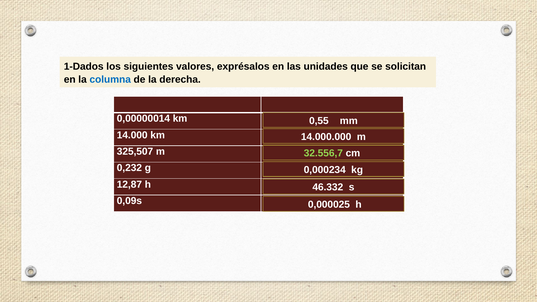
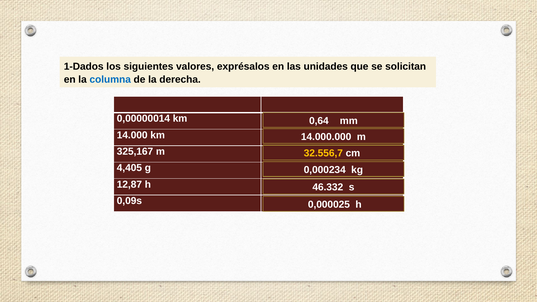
0,55: 0,55 -> 0,64 (319, 121)
325,507: 325,507 -> 325,167 (135, 151)
32.556,7 colour: light green -> yellow (323, 153)
0,232: 0,232 -> 4,405 (129, 168)
